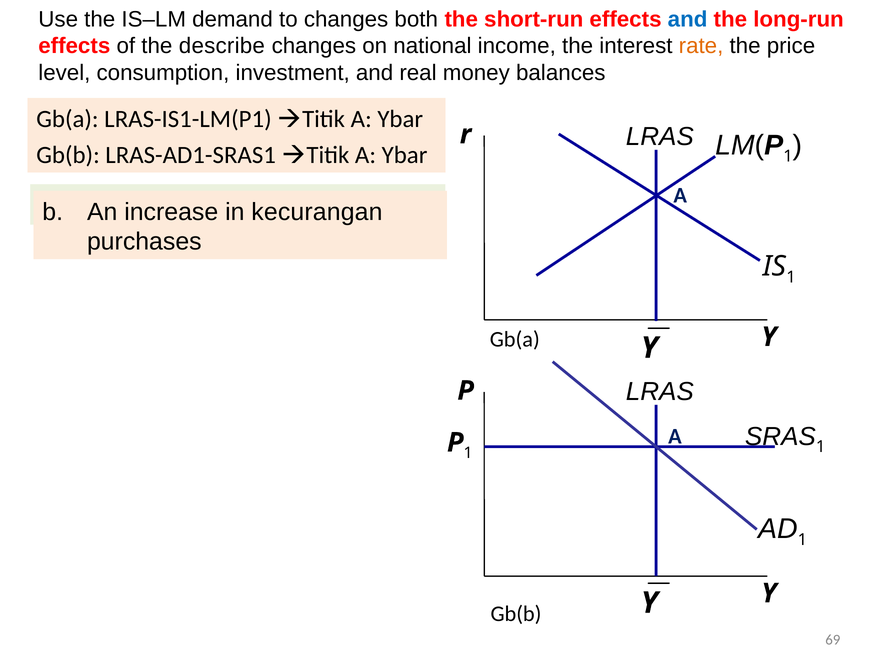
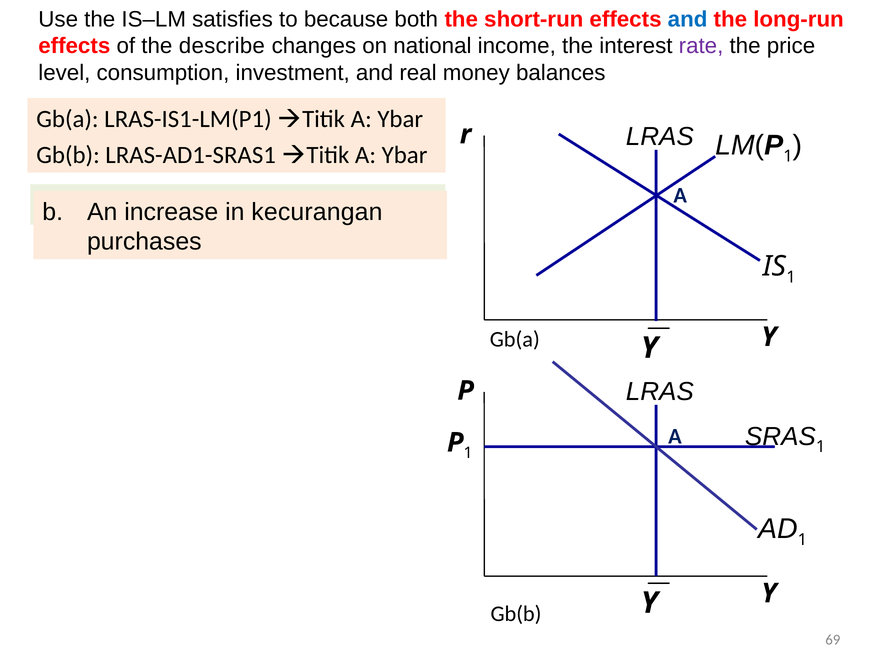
demand: demand -> satisfies (232, 19)
to changes: changes -> because (346, 19)
rate colour: orange -> purple (701, 46)
